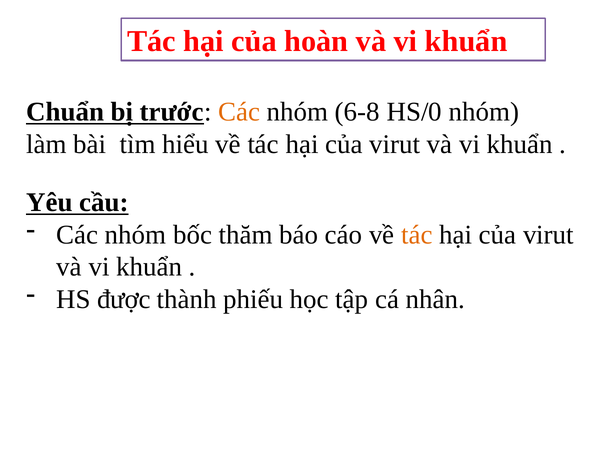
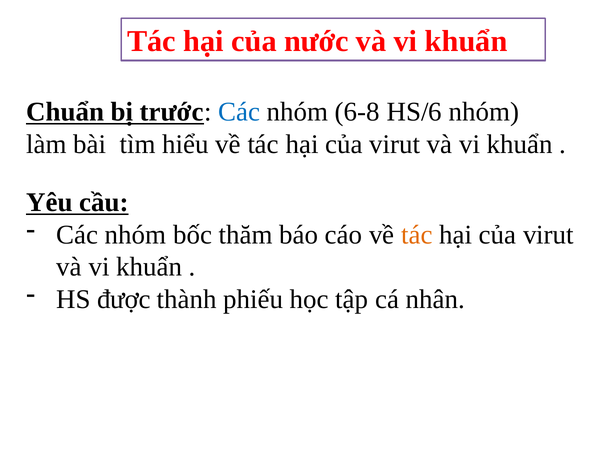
hoàn: hoàn -> nước (317, 41)
Các colour: orange -> blue (239, 112)
HS/0: HS/0 -> HS/6 (414, 112)
